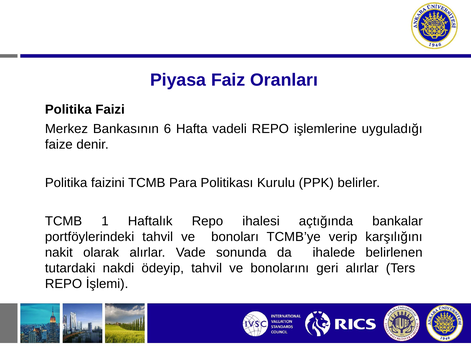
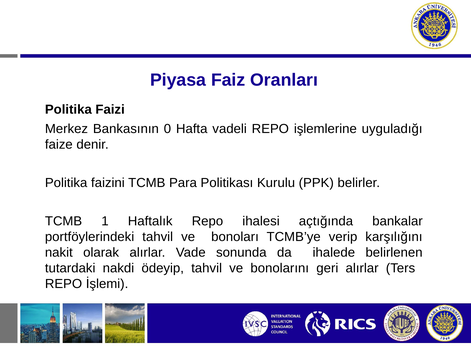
6: 6 -> 0 (167, 129)
